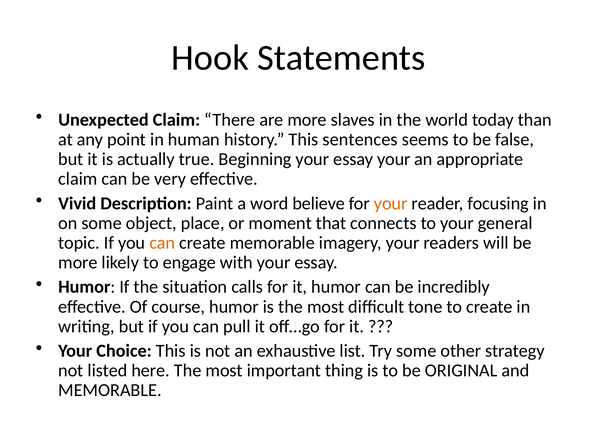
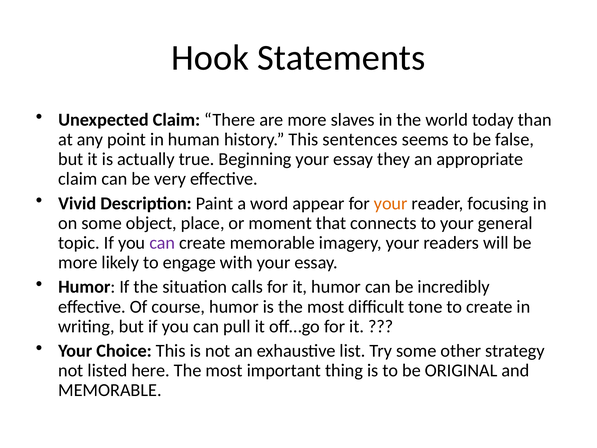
essay your: your -> they (394, 159)
believe: believe -> appear (318, 203)
can colour: orange -> purple (162, 243)
